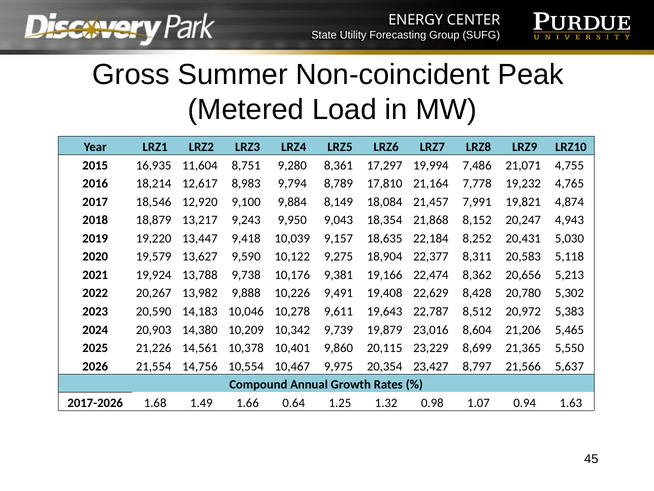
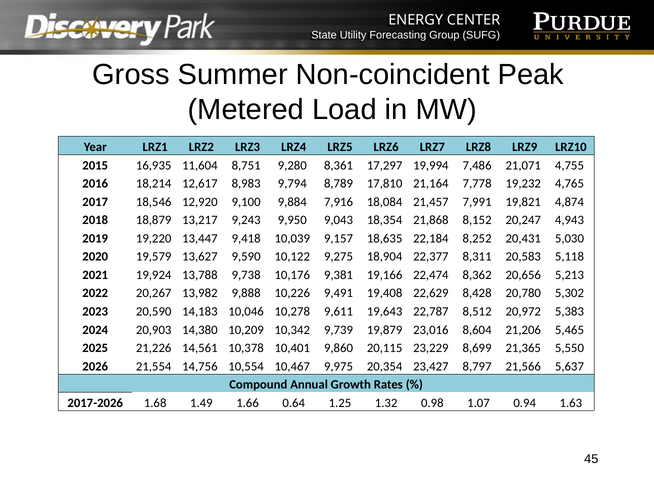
8,149: 8,149 -> 7,916 (338, 202)
